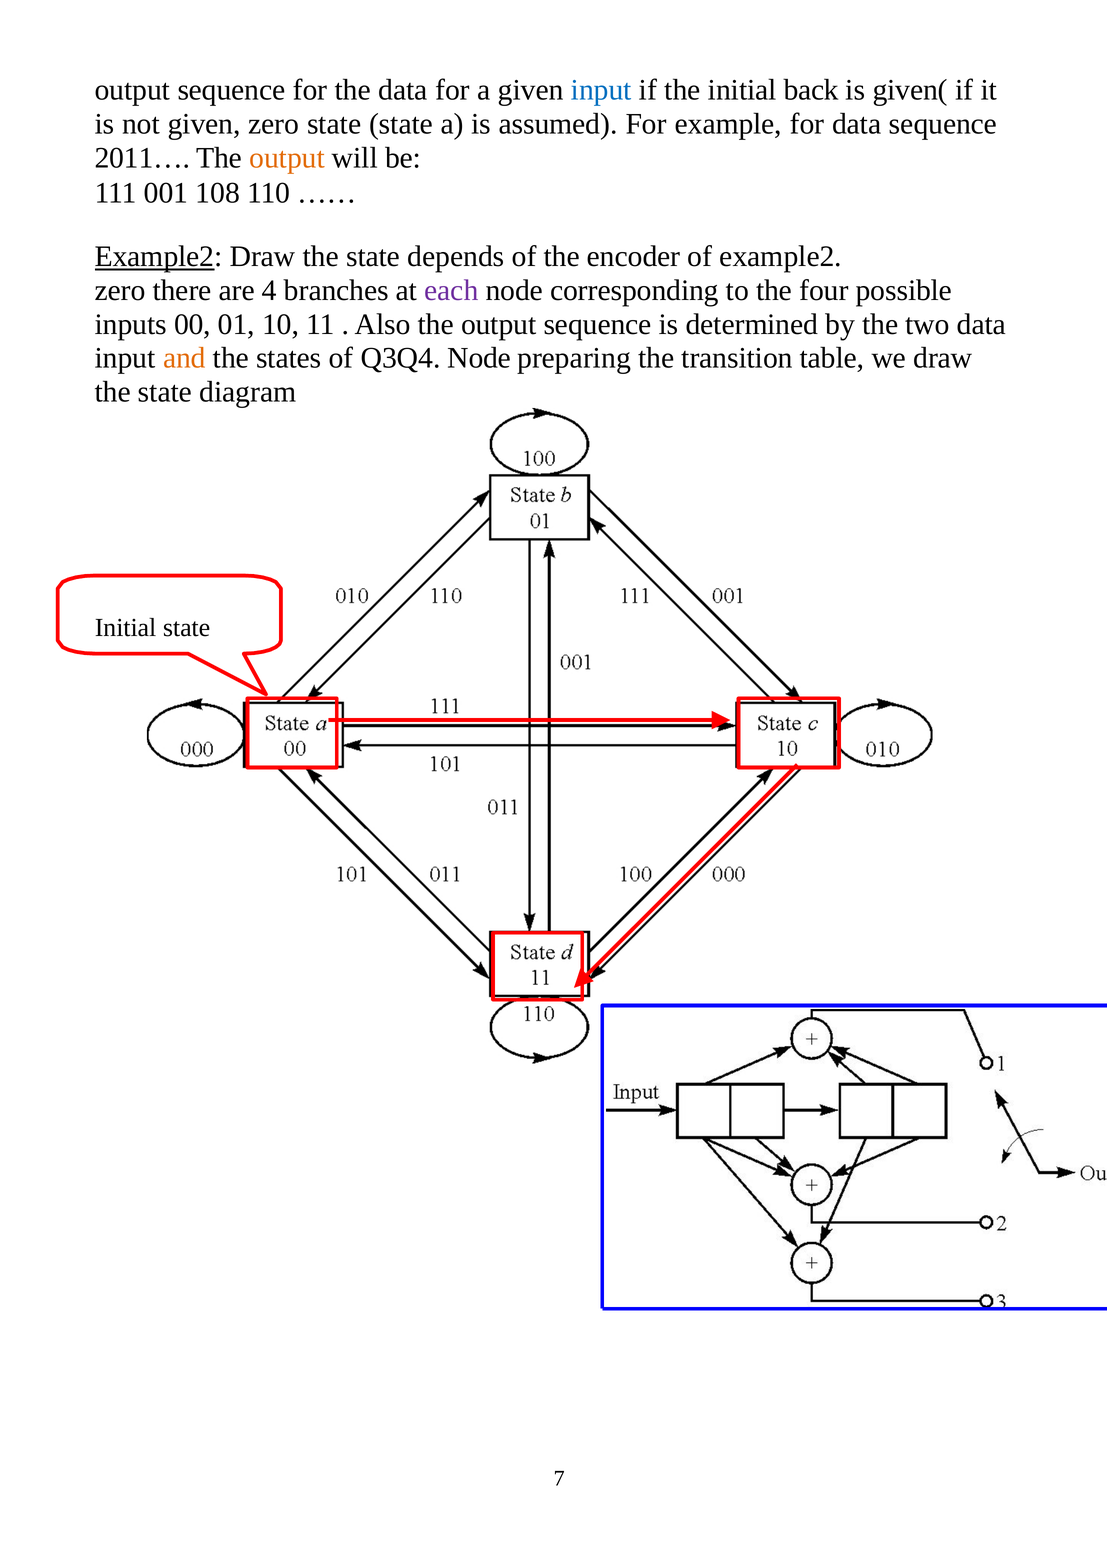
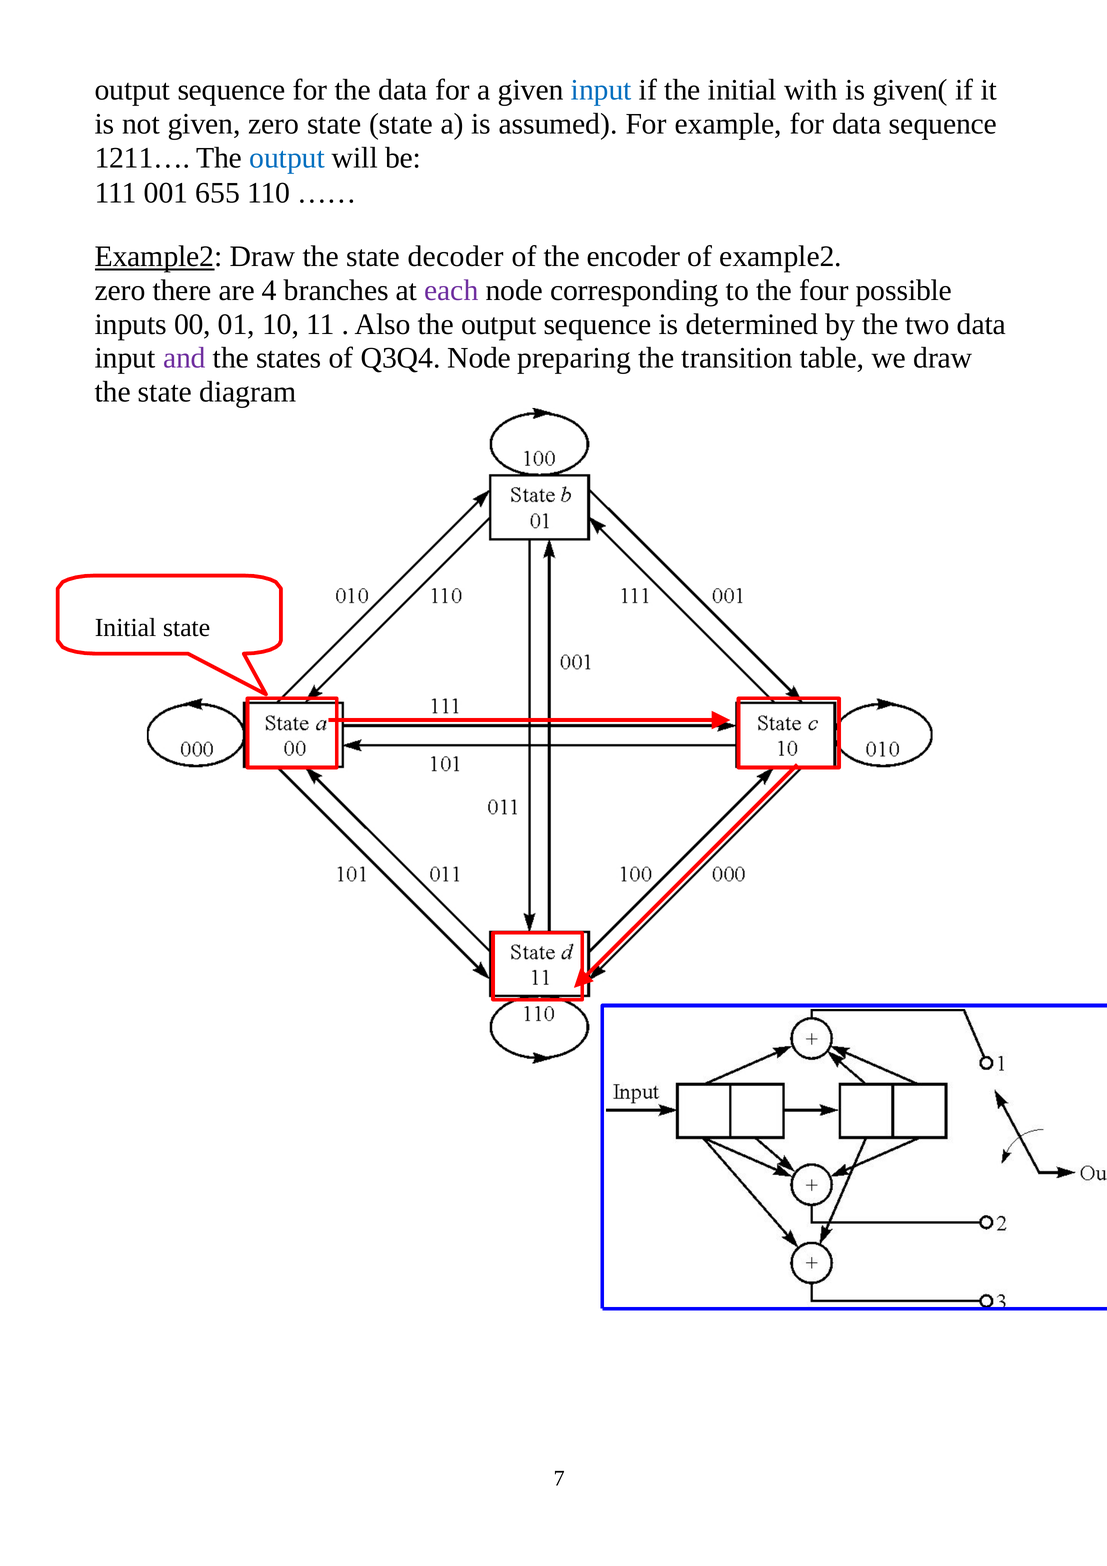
back: back -> with (811, 90)
2011…: 2011… -> 1211… (142, 158)
output colour: orange -> blue (287, 158)
108: 108 -> 655 (218, 193)
depends: depends -> decoder (456, 256)
and colour: orange -> purple (184, 358)
